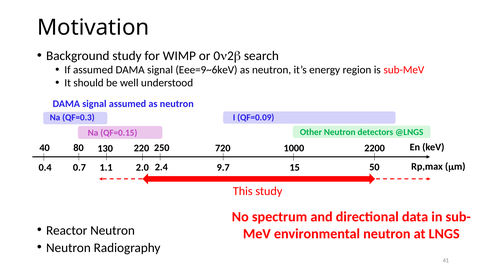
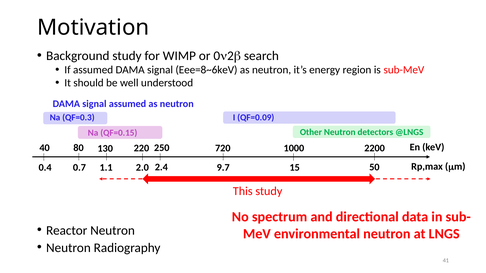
Eee=9~6keV: Eee=9~6keV -> Eee=8~6keV (206, 70)
